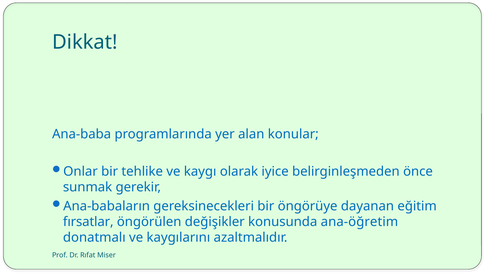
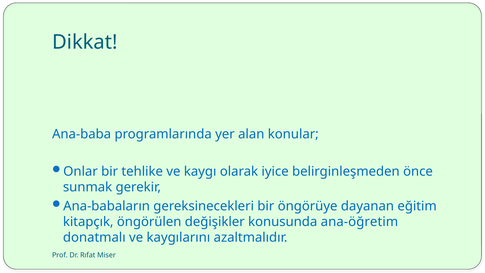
fırsatlar: fırsatlar -> kitapçık (88, 222)
